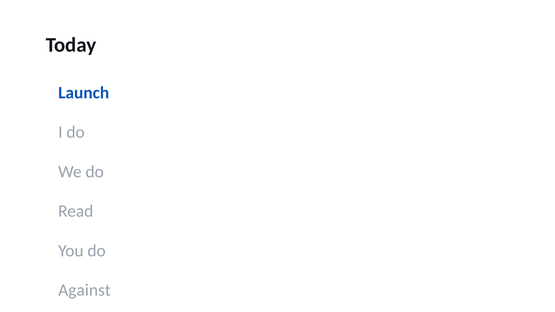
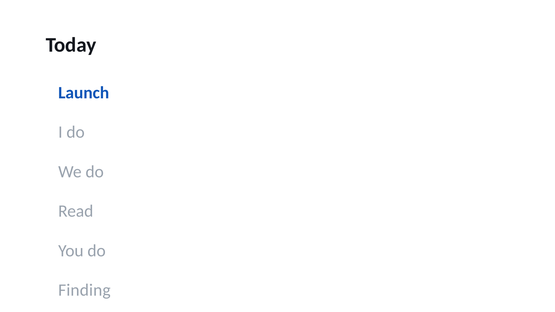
Against: Against -> Finding (84, 290)
